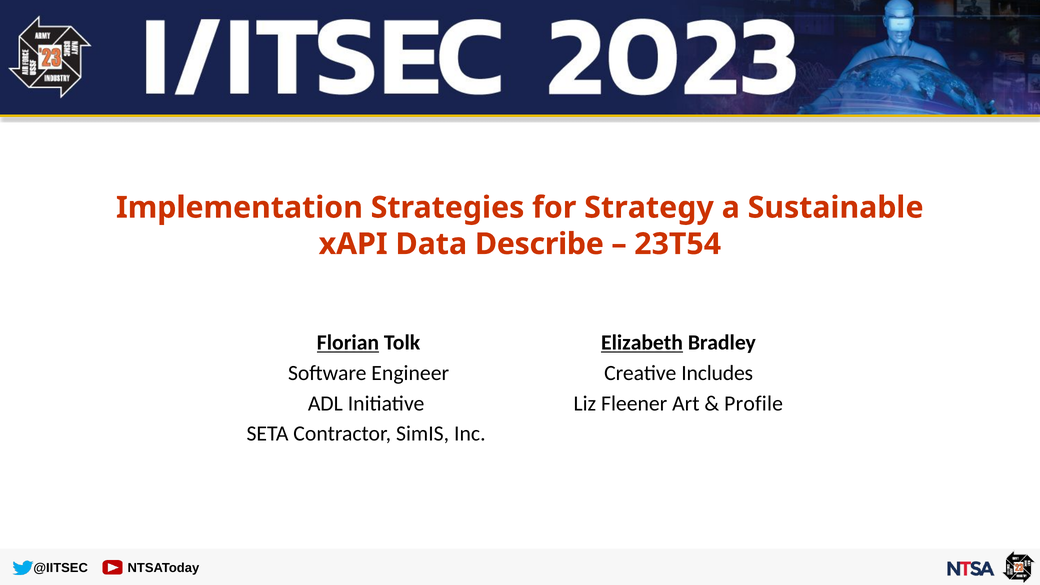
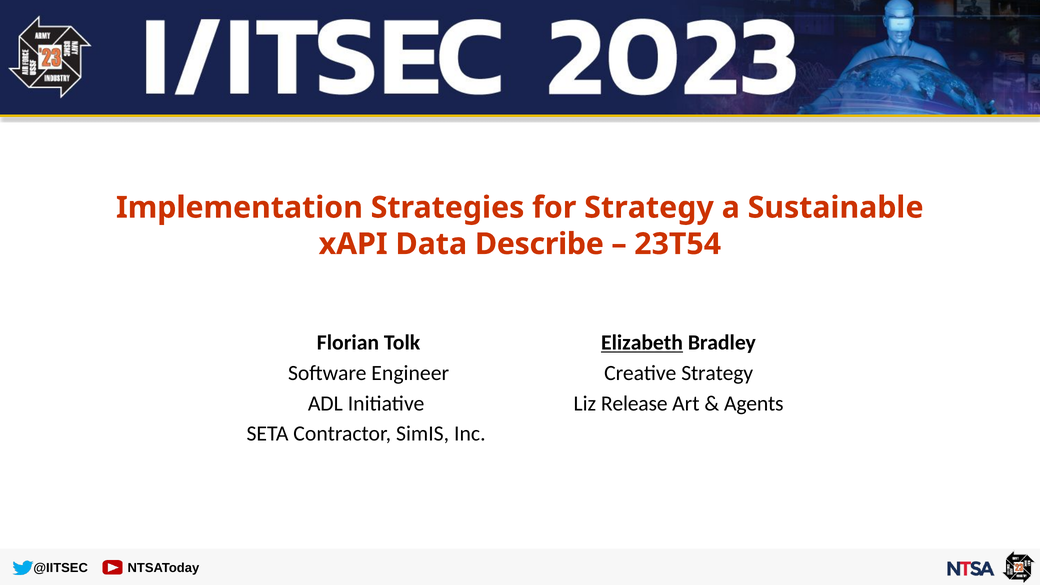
Florian underline: present -> none (348, 343)
Creative Includes: Includes -> Strategy (717, 373)
Fleener: Fleener -> Release (634, 403)
Profile: Profile -> Agents (754, 403)
